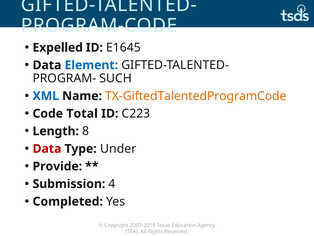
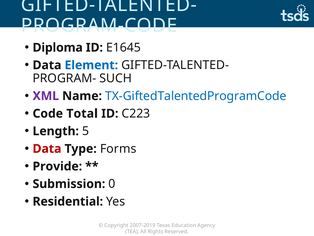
Expelled: Expelled -> Diploma (58, 47)
XML colour: blue -> purple (46, 96)
TX-GiftedTalentedProgramCode colour: orange -> blue (196, 96)
8: 8 -> 5 (86, 131)
Under: Under -> Forms (118, 148)
4: 4 -> 0 (112, 184)
Completed: Completed -> Residential (68, 201)
